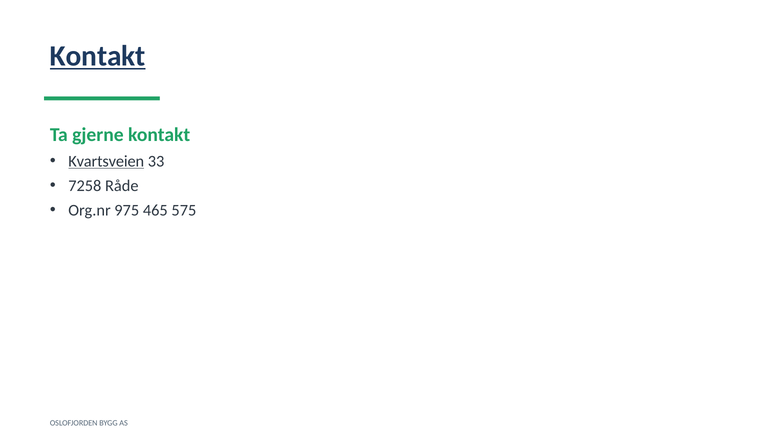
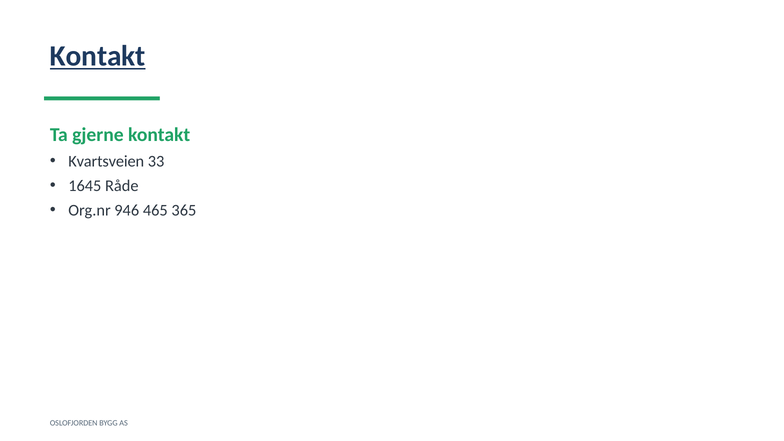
Kvartsveien underline: present -> none (106, 161)
7258: 7258 -> 1645 (85, 186)
975: 975 -> 946 (127, 210)
575: 575 -> 365 (184, 210)
